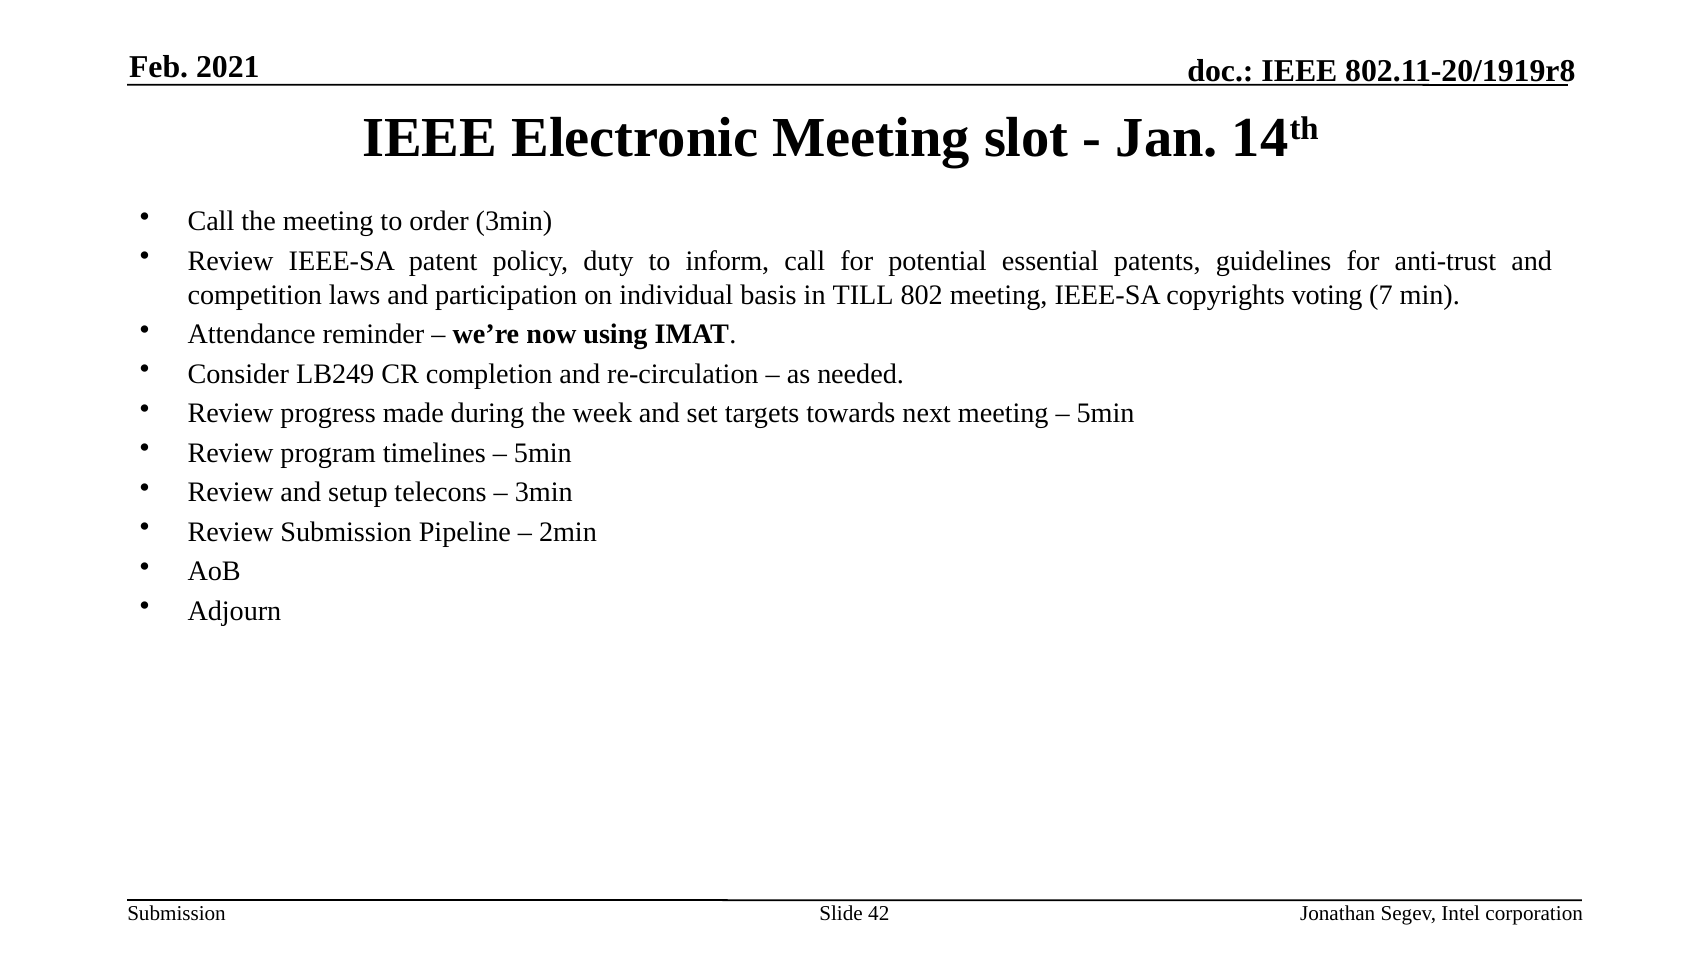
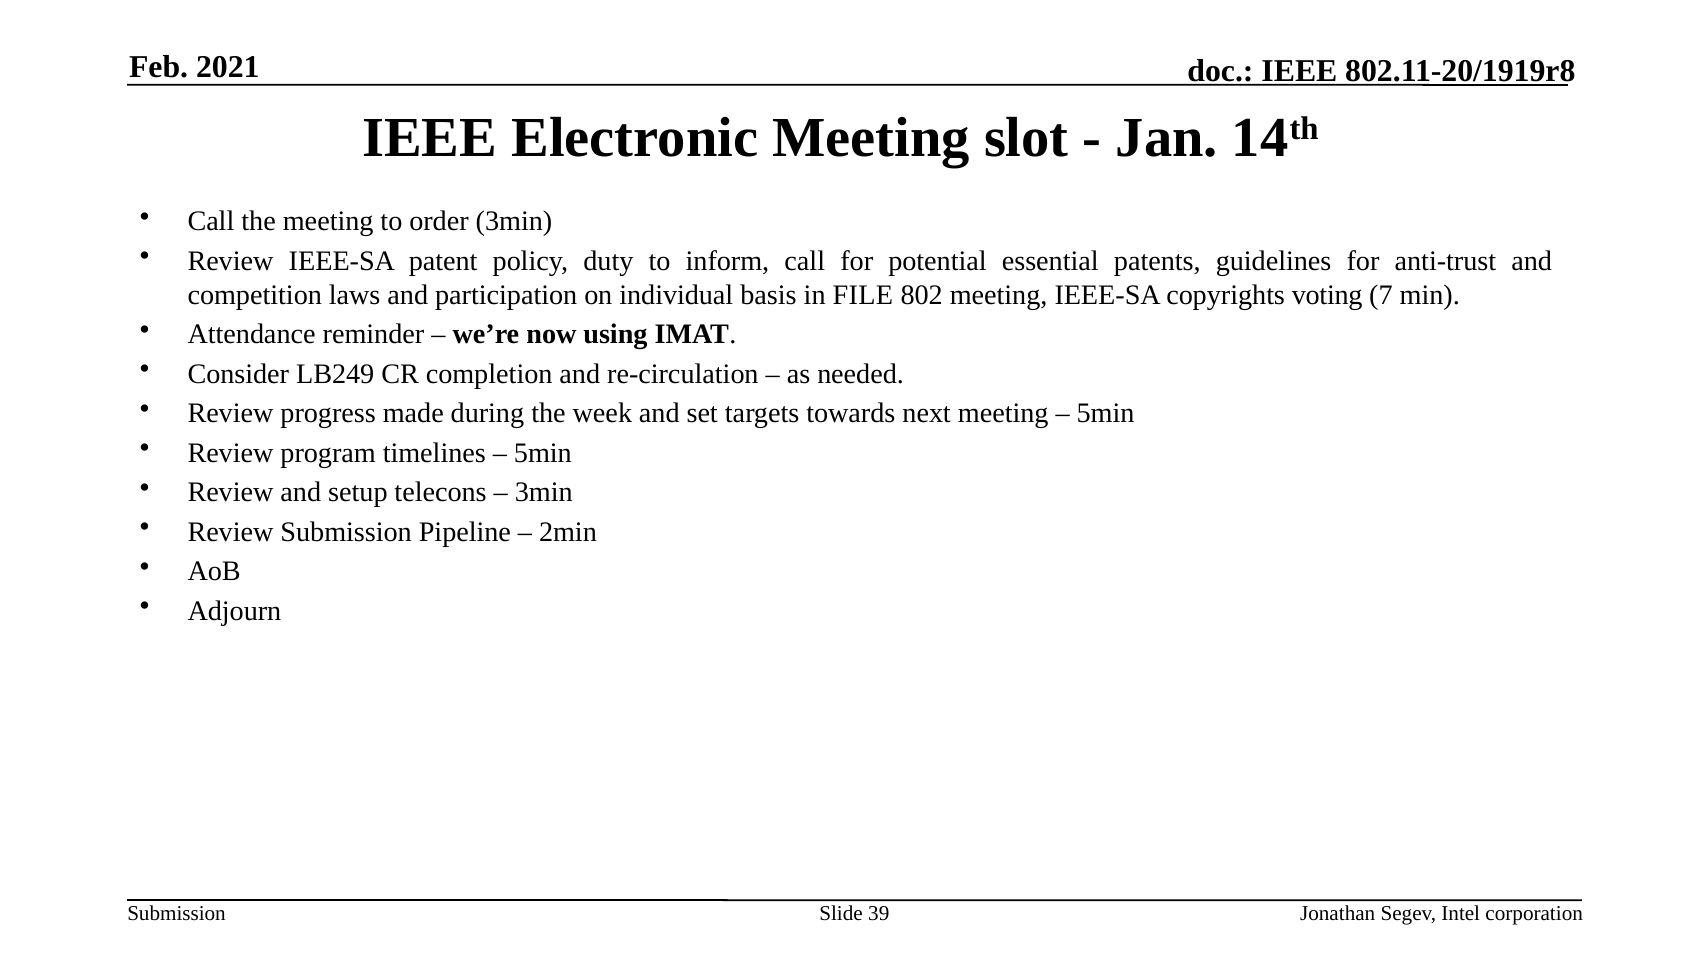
TILL: TILL -> FILE (863, 295)
42: 42 -> 39 (879, 914)
